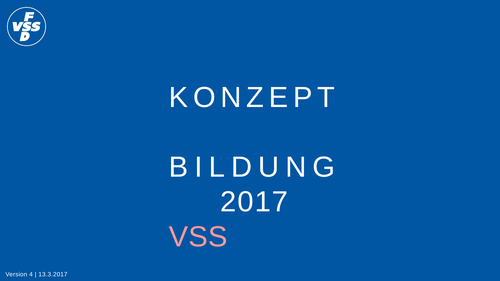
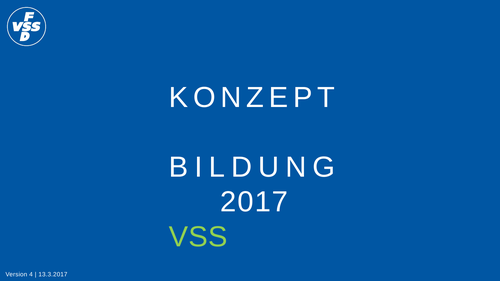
VSS colour: pink -> light green (198, 237)
